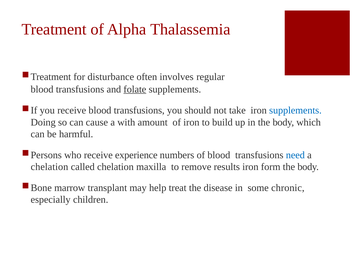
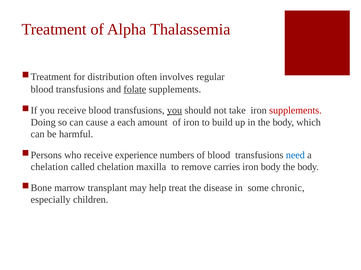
disturbance: disturbance -> distribution (111, 77)
you underline: none -> present (175, 111)
supplements colour: blue -> red (295, 111)
with: with -> each (126, 123)
results: results -> carries (227, 167)
iron form: form -> body (271, 167)
